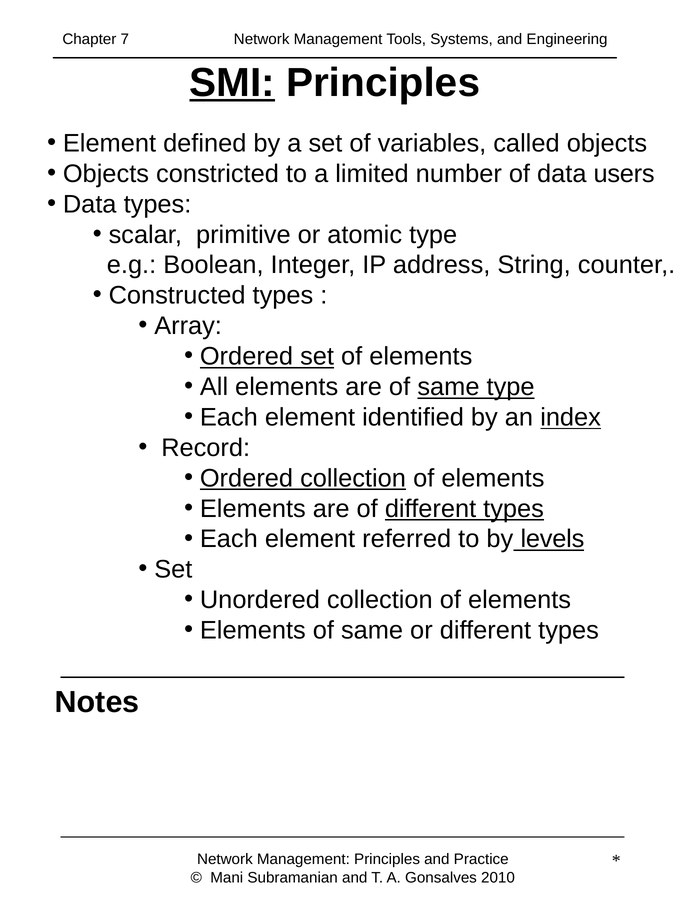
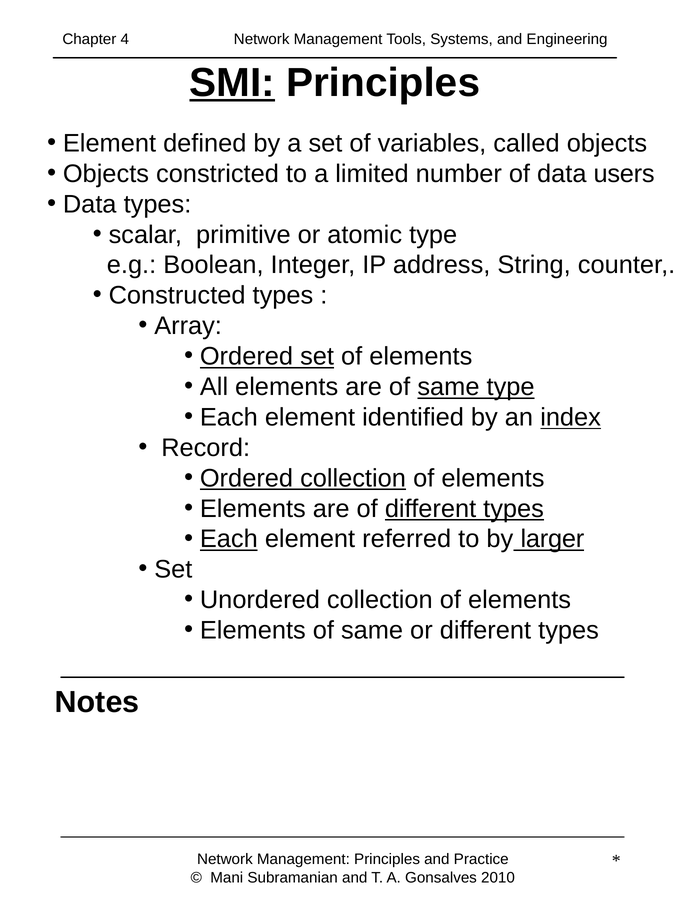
7: 7 -> 4 (125, 39)
Each underline: none -> present (229, 539)
levels: levels -> larger (552, 539)
